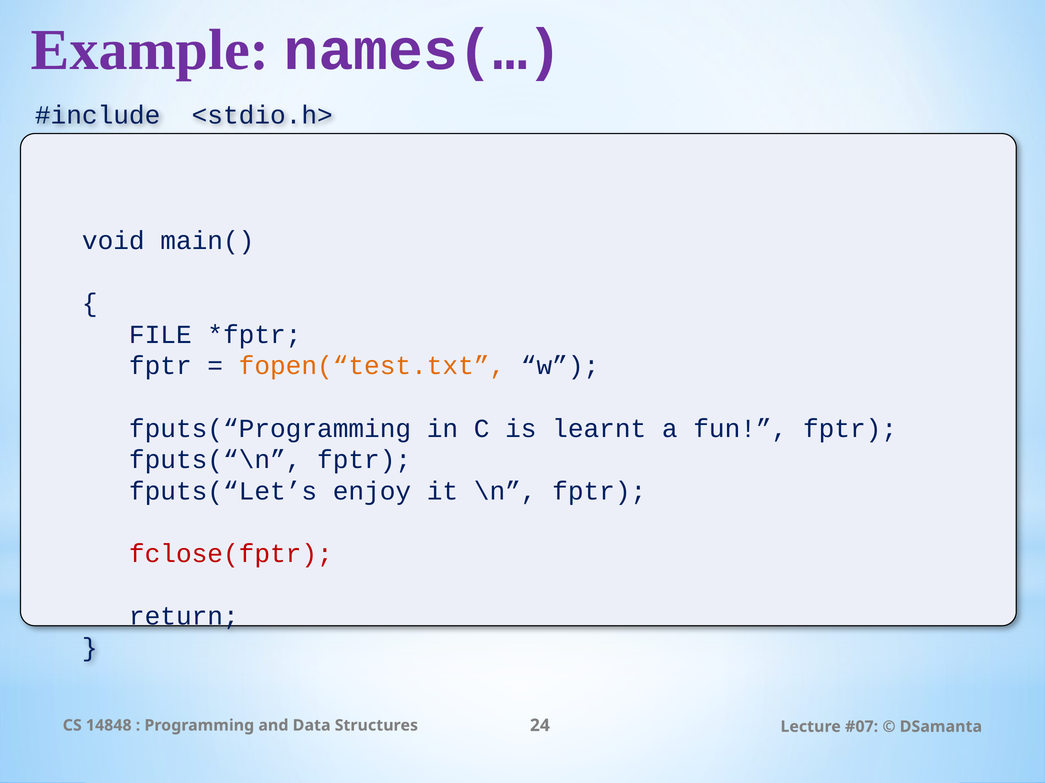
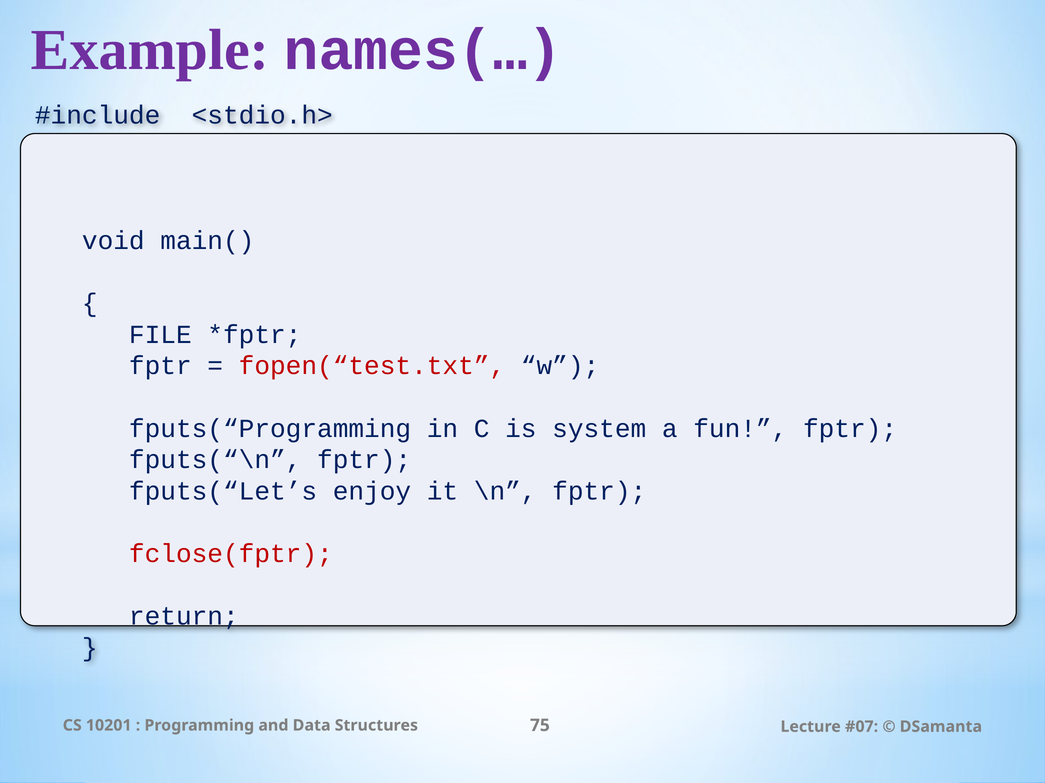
fopen(“test.txt colour: orange -> red (372, 366)
learnt: learnt -> system (599, 429)
14848: 14848 -> 10201 (109, 726)
24: 24 -> 75 (540, 726)
